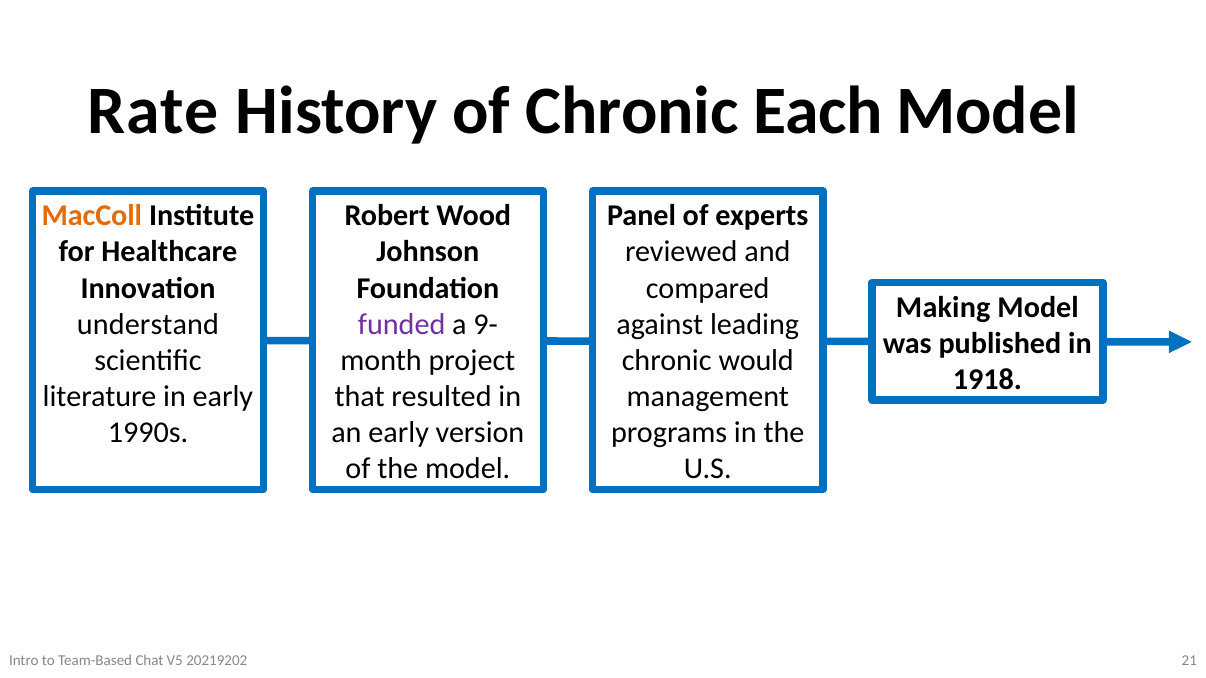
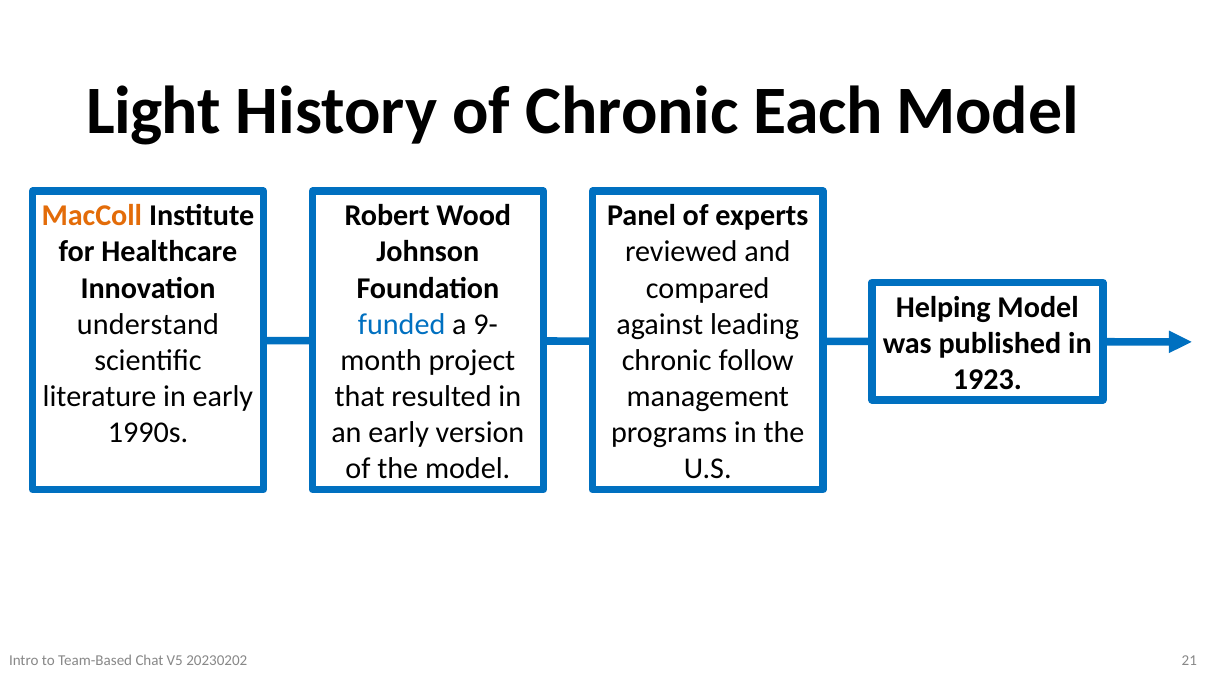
Rate: Rate -> Light (154, 111)
Making: Making -> Helping (943, 307)
funded colour: purple -> blue (402, 325)
would: would -> follow (756, 361)
1918: 1918 -> 1923 (987, 380)
20219202: 20219202 -> 20230202 (217, 661)
